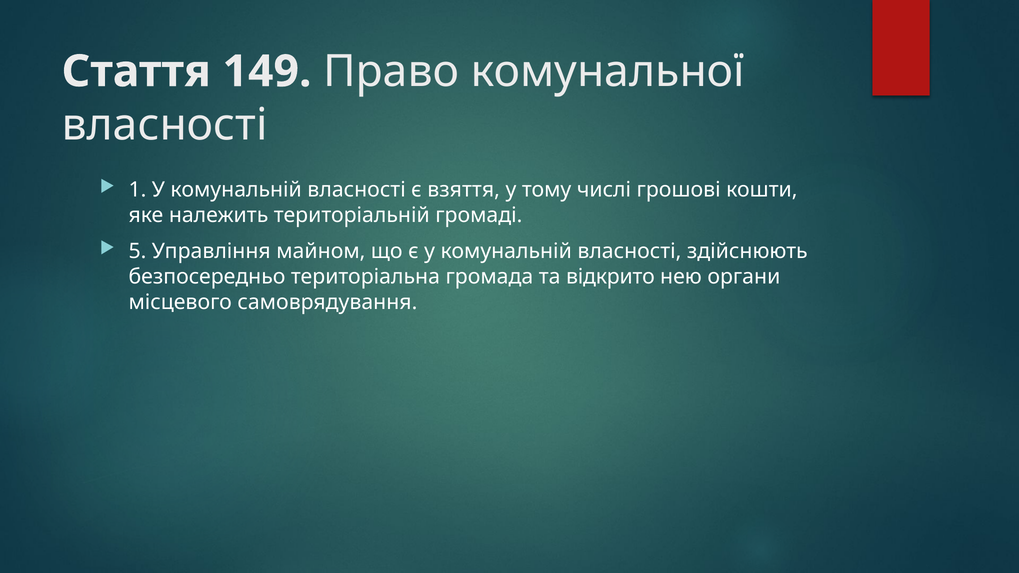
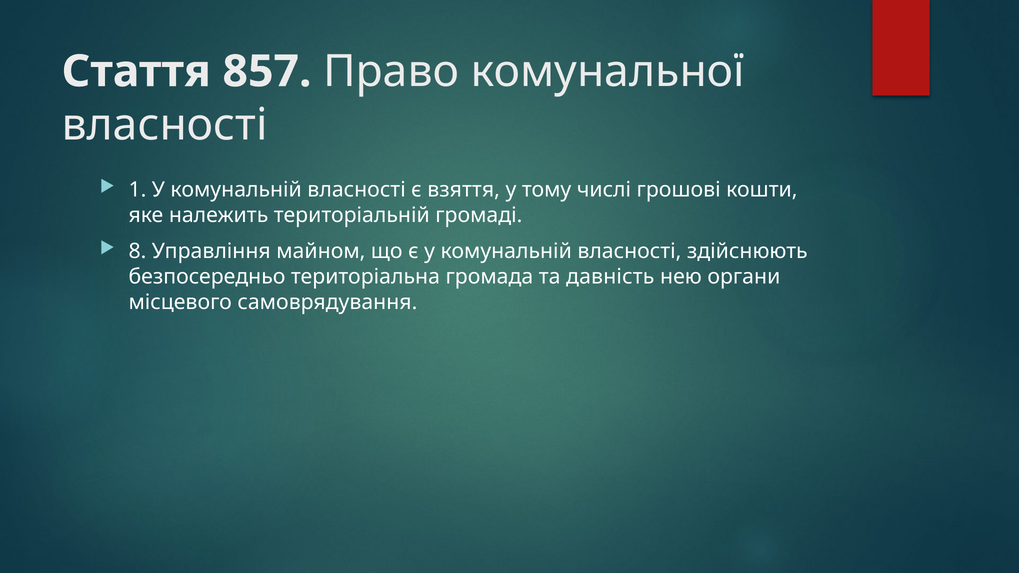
149: 149 -> 857 (267, 72)
5: 5 -> 8 (137, 251)
відкрито: відкрито -> давність (610, 277)
